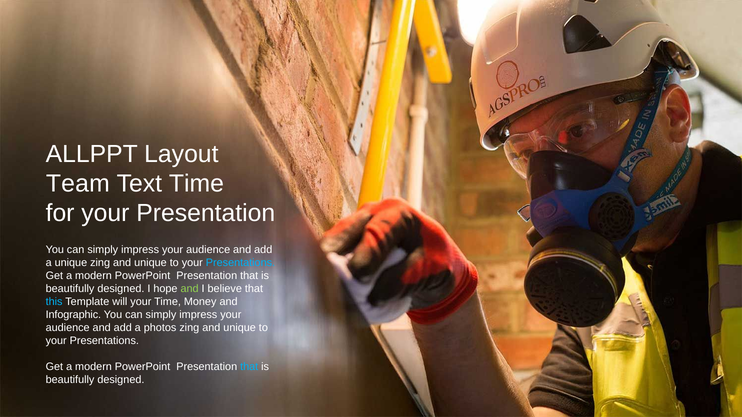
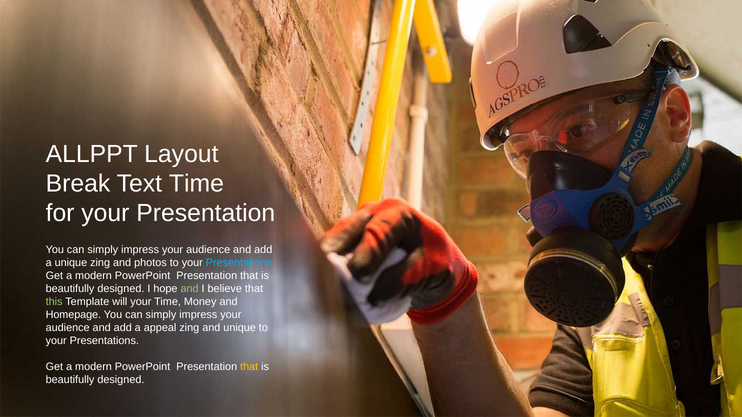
Team: Team -> Break (78, 184)
unique zing and unique: unique -> photos (150, 263)
this colour: light blue -> light green (54, 302)
Infographic: Infographic -> Homepage (73, 315)
photos: photos -> appeal (160, 328)
that colour: light blue -> yellow (249, 367)
